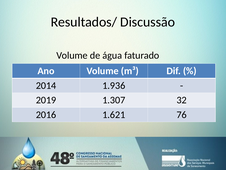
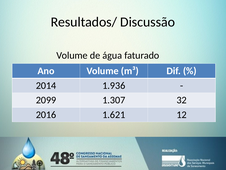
2019: 2019 -> 2099 (46, 100)
76: 76 -> 12 (182, 114)
